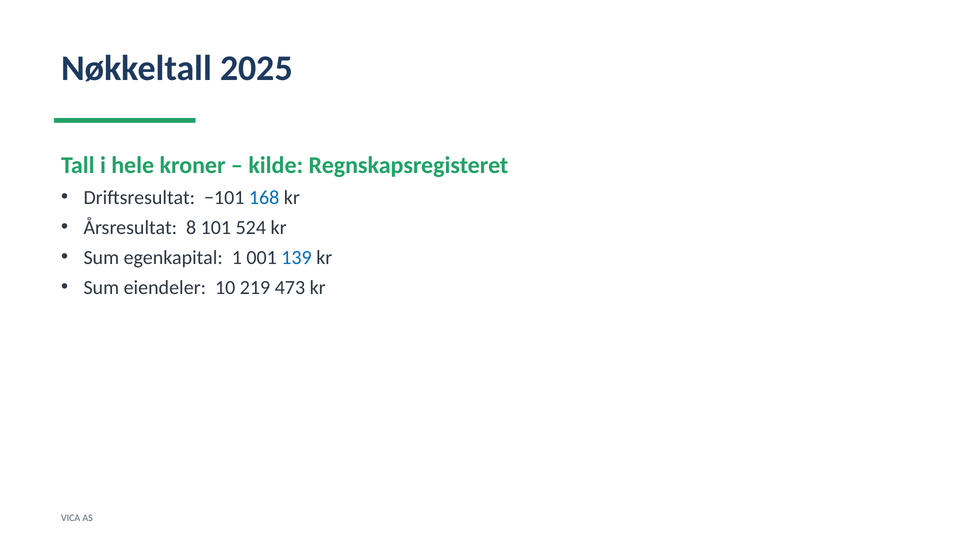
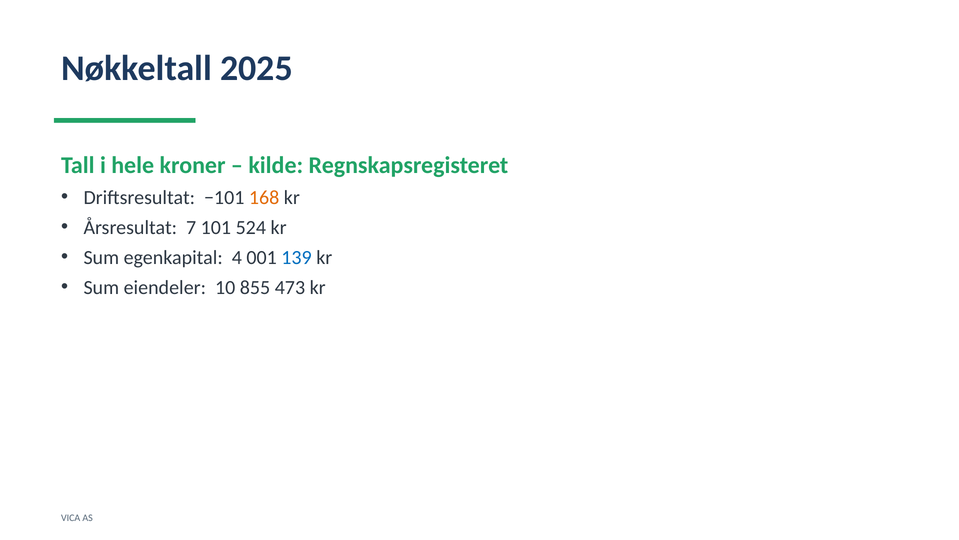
168 colour: blue -> orange (264, 197)
8: 8 -> 7 (191, 227)
1: 1 -> 4 (237, 257)
219: 219 -> 855 (255, 287)
